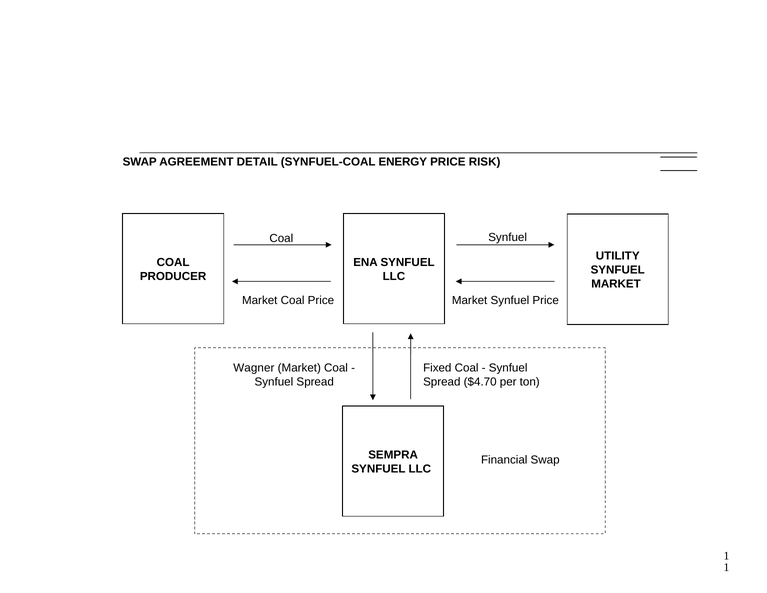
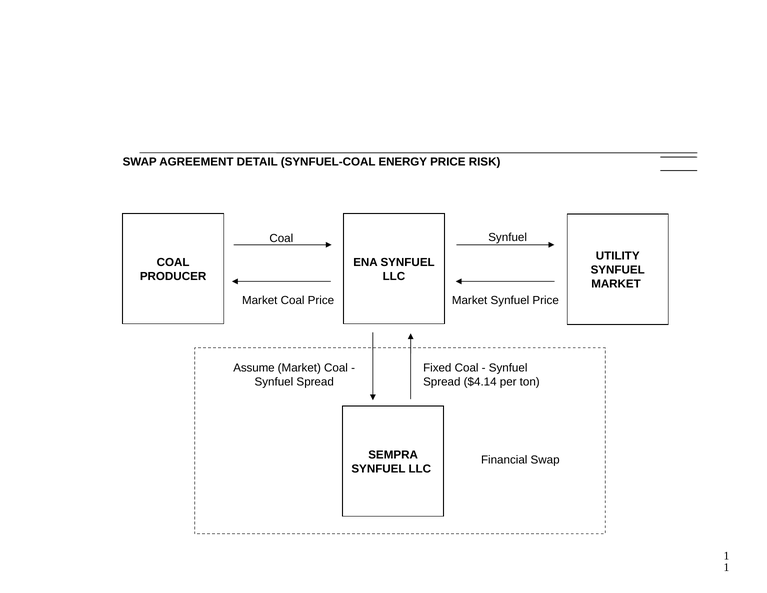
Wagner: Wagner -> Assume (254, 368)
$4.70: $4.70 -> $4.14 (480, 382)
